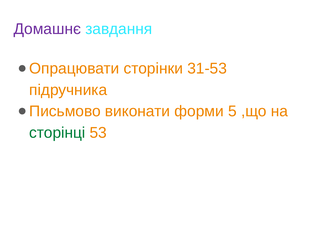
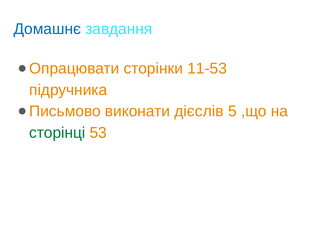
Домашнє colour: purple -> blue (47, 29)
31-53: 31-53 -> 11-53 (207, 68)
форми: форми -> дієслів (199, 111)
